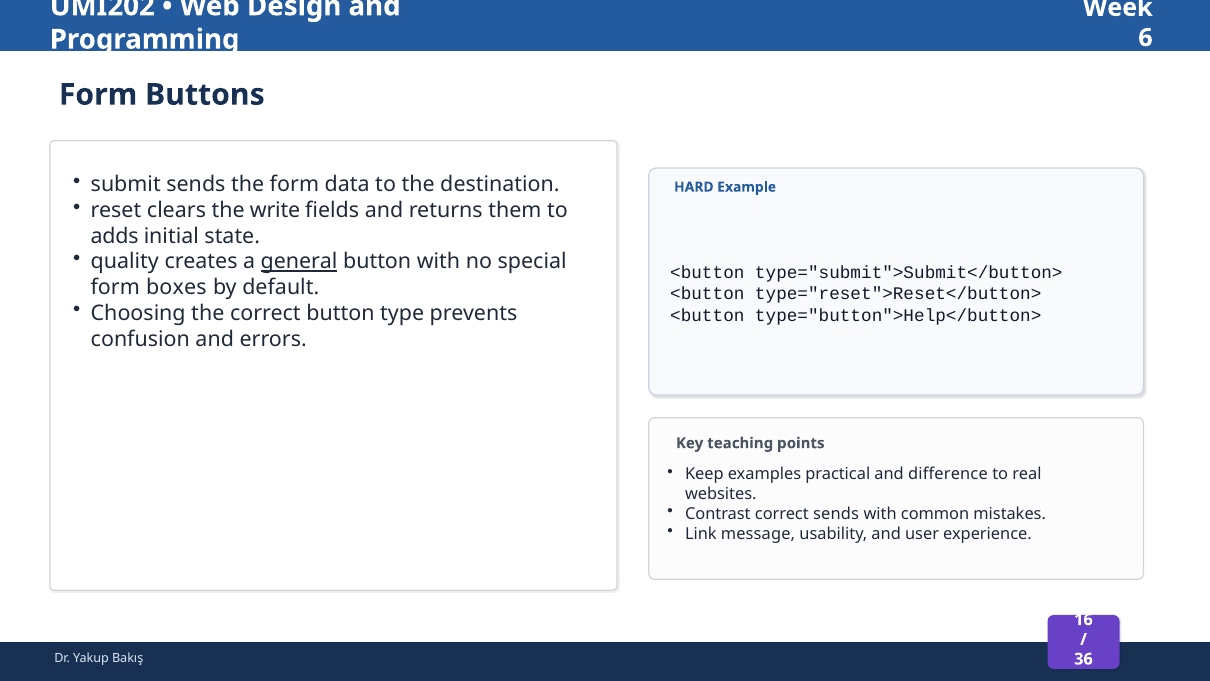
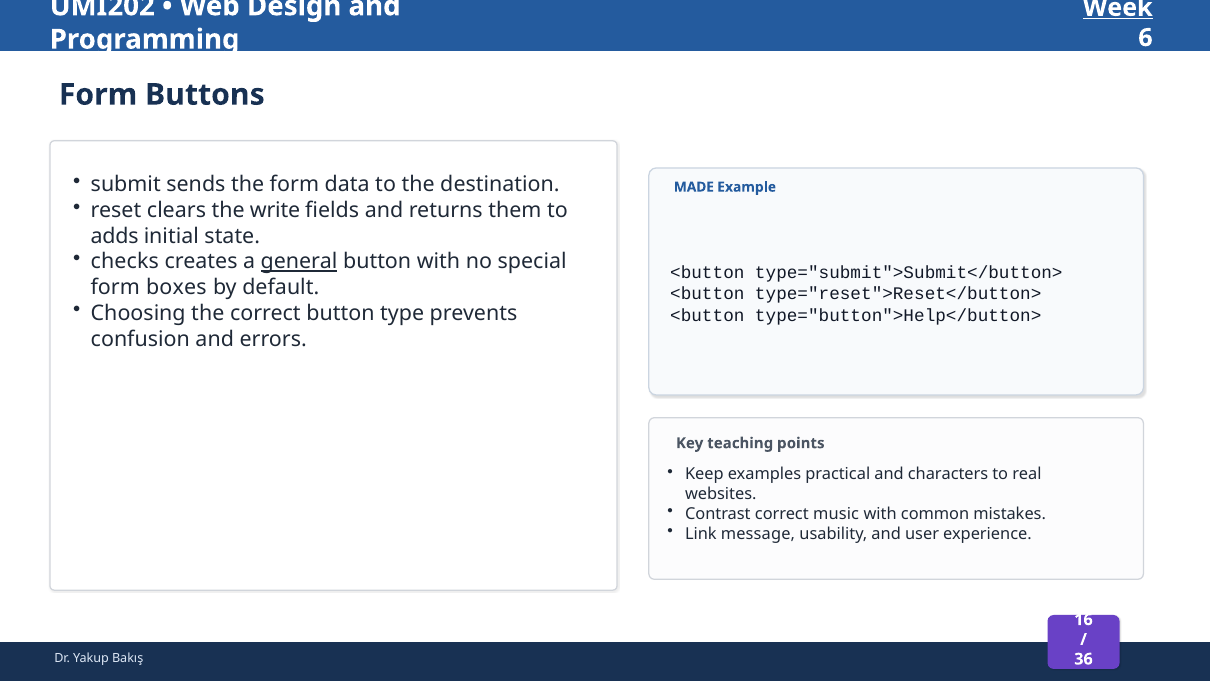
Week underline: none -> present (1118, 8)
HARD: HARD -> MADE (694, 187)
quality: quality -> checks (125, 262)
difference: difference -> characters (948, 474)
correct sends: sends -> music (836, 514)
